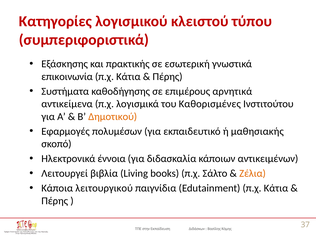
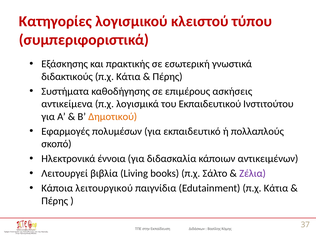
επικοινωνία: επικοινωνία -> διδακτικούς (67, 77)
αρνητικά: αρνητικά -> ασκήσεις (232, 91)
Καθορισμένες: Καθορισμένες -> Εκπαιδευτικού (210, 104)
μαθησιακής: μαθησιακής -> πολλαπλούς (257, 131)
Ζέλια colour: orange -> purple (253, 173)
